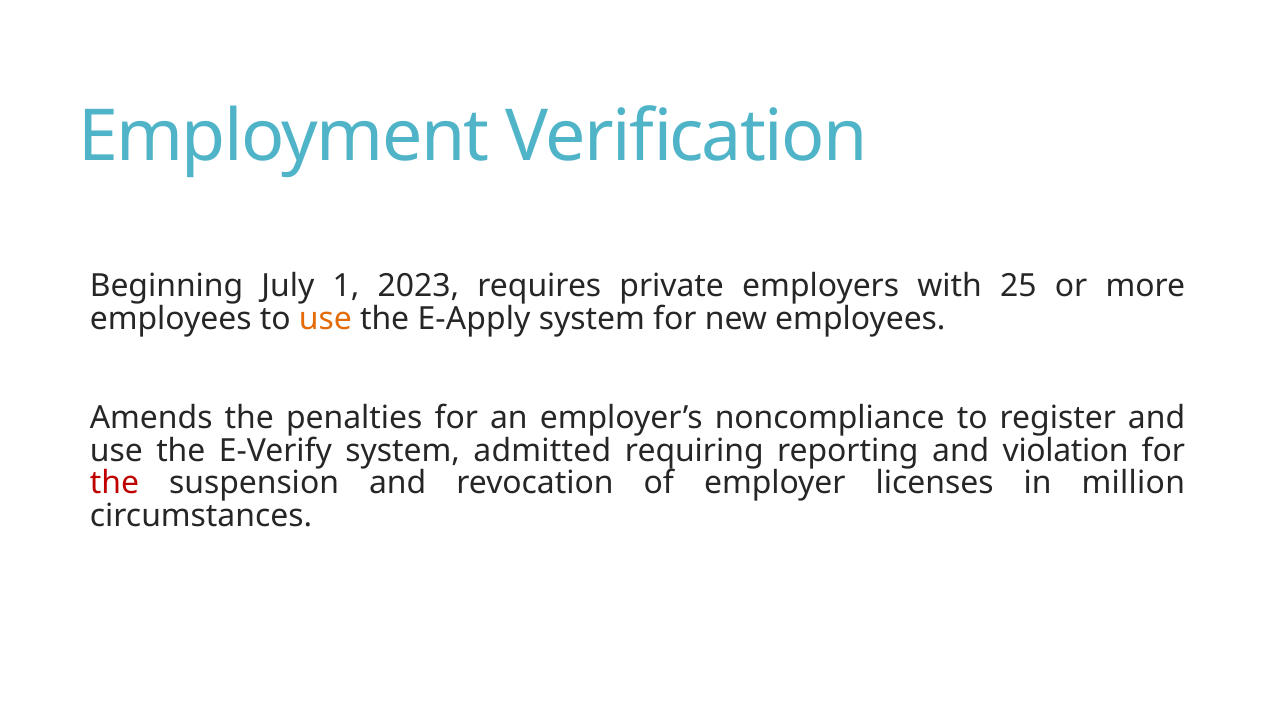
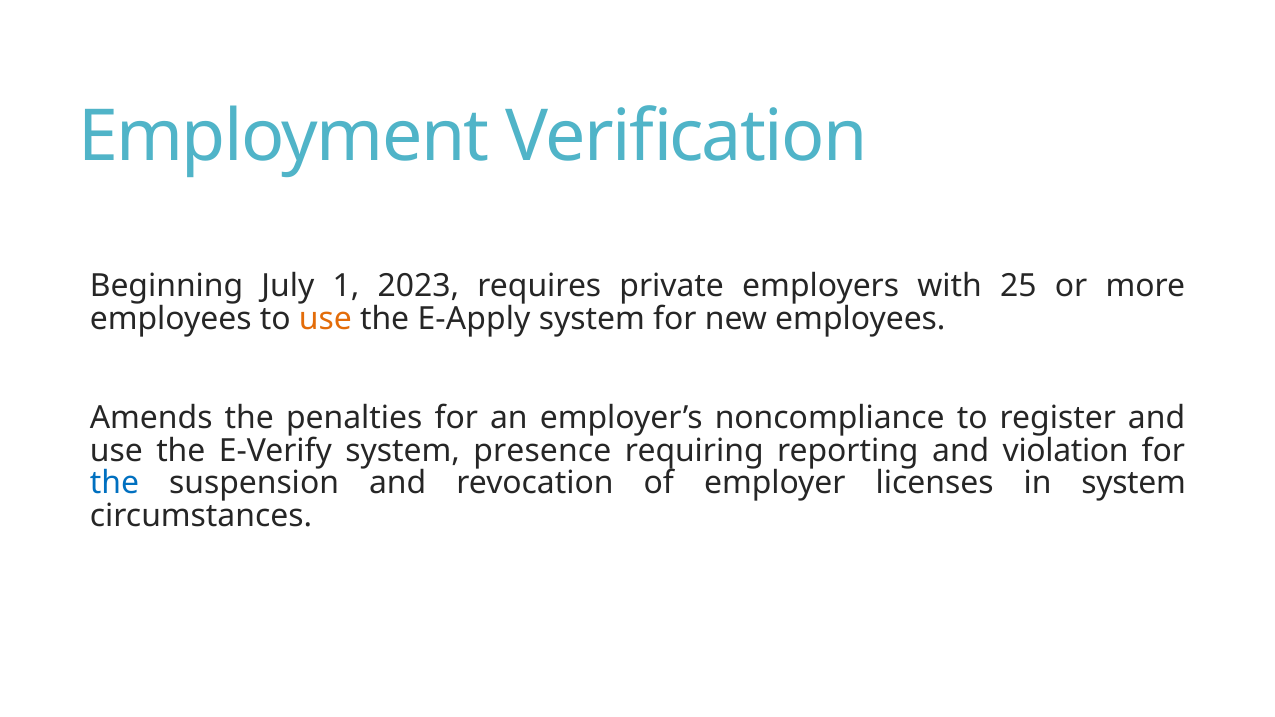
admitted: admitted -> presence (542, 451)
the colour: red -> blue (114, 483)
in million: million -> system (1134, 483)
